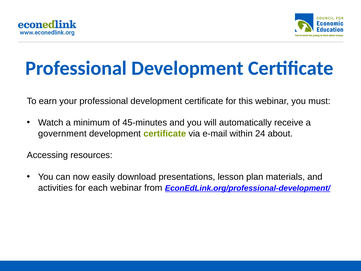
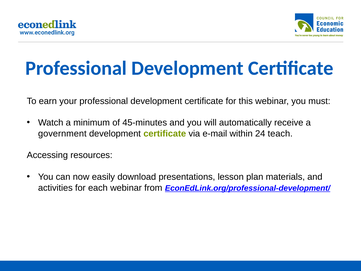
about: about -> teach (280, 133)
